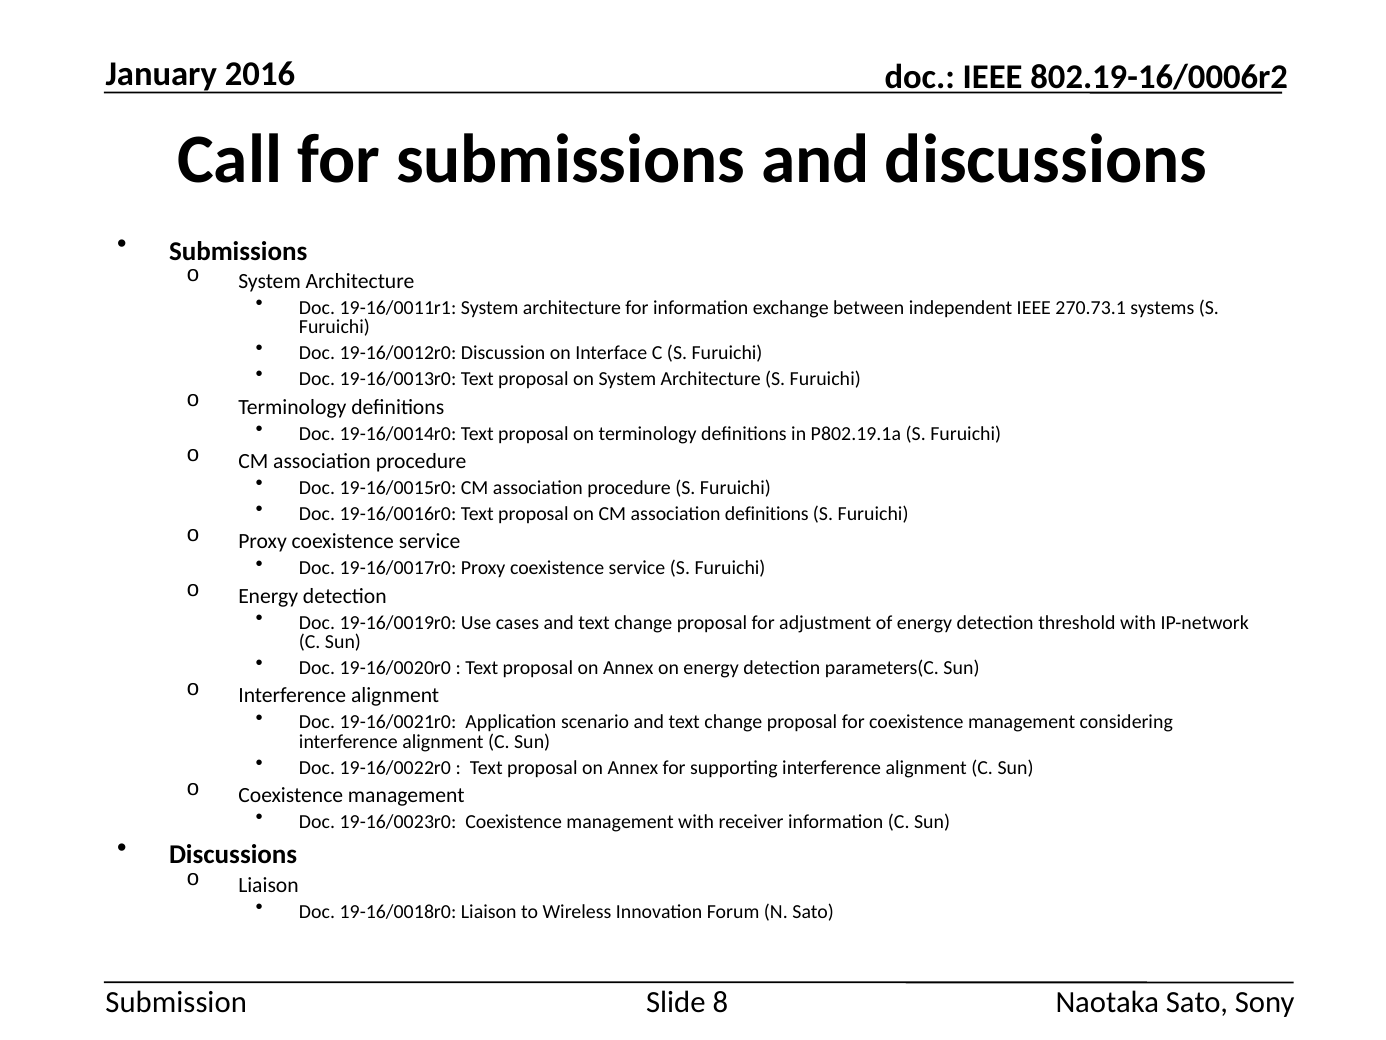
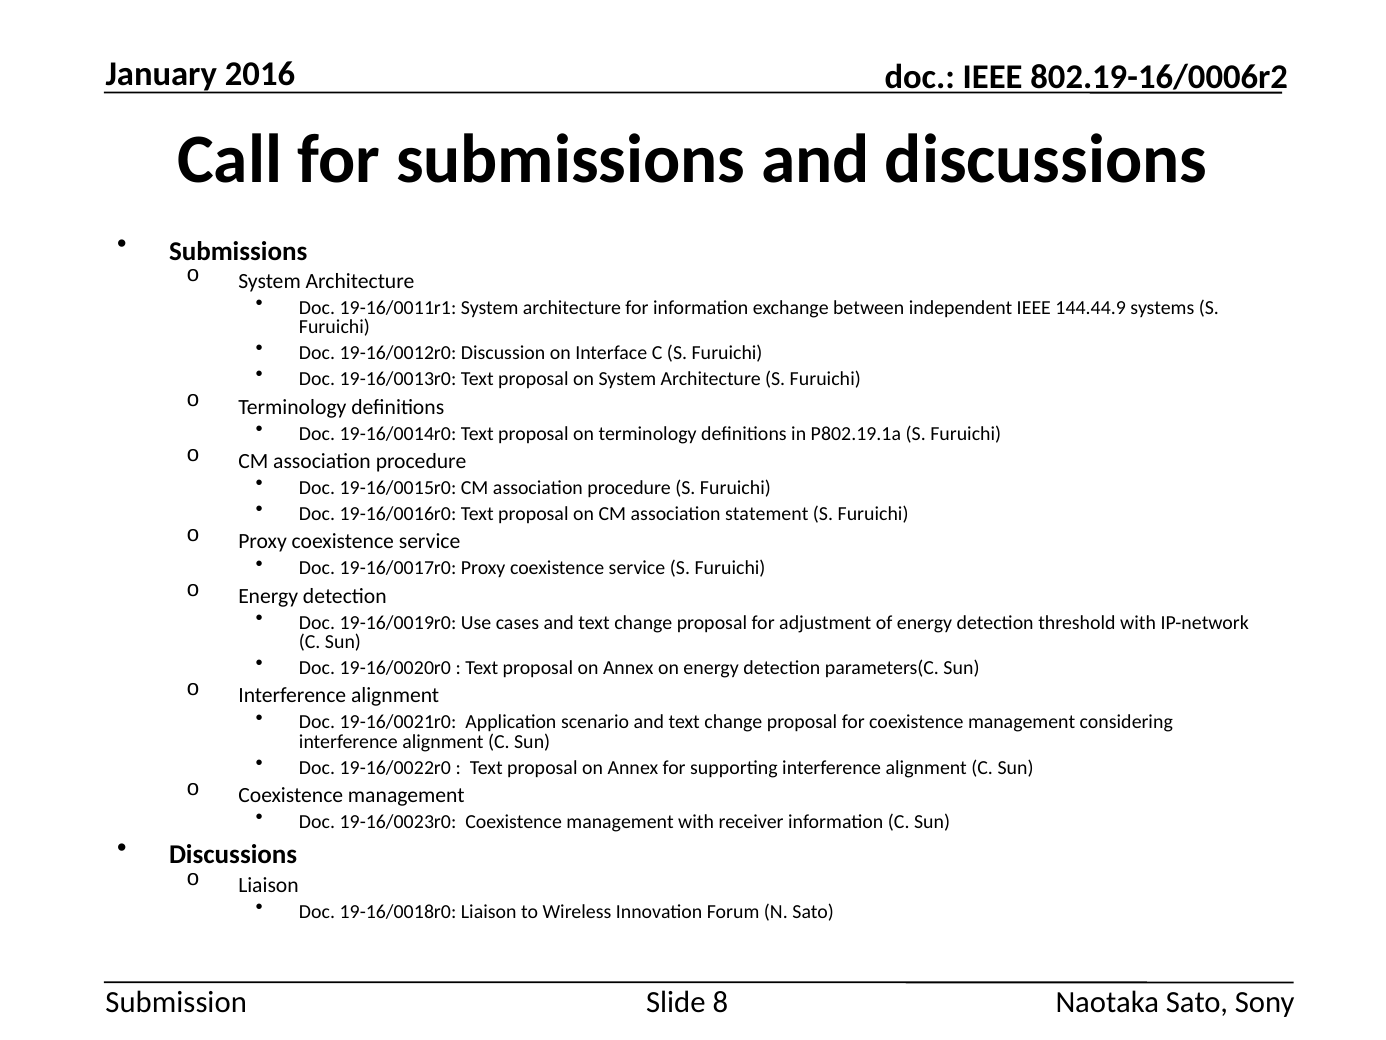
270.73.1: 270.73.1 -> 144.44.9 (1091, 308)
association definitions: definitions -> statement (767, 514)
